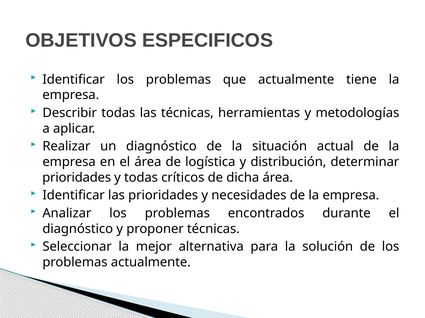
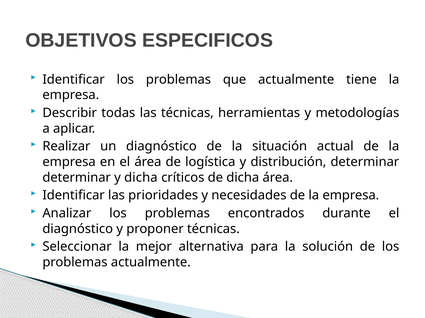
prioridades: prioridades -> determinar (77, 178)
y todas: todas -> dicha (141, 178)
